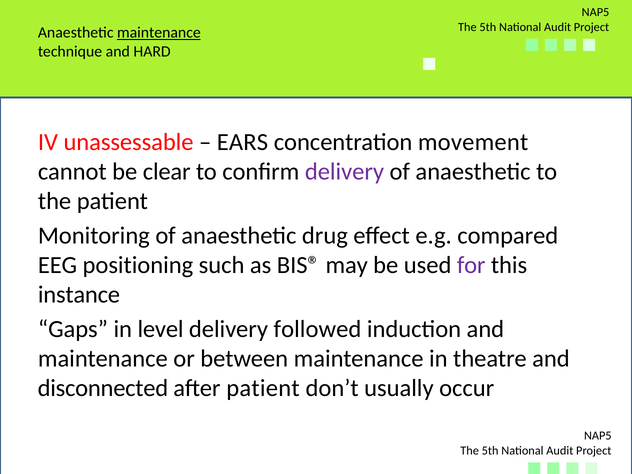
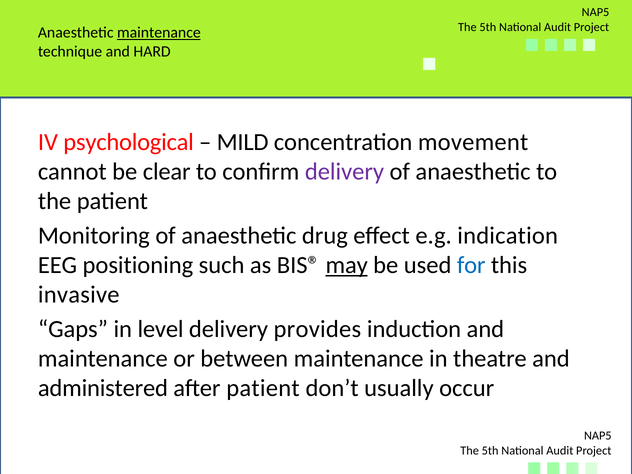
unassessable: unassessable -> psychological (129, 142)
EARS: EARS -> MILD (243, 142)
compared: compared -> indication (508, 236)
may underline: none -> present (347, 265)
for colour: purple -> blue (471, 265)
instance: instance -> invasive (79, 295)
followed: followed -> provides (317, 329)
disconnected: disconnected -> administered (103, 388)
